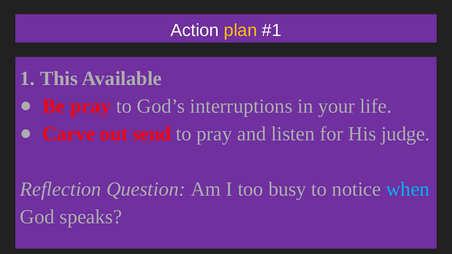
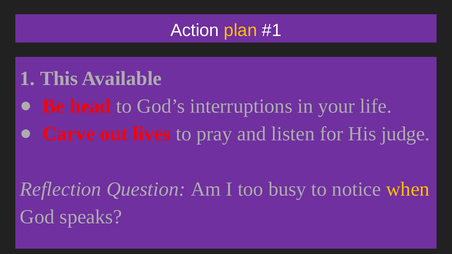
Be pray: pray -> head (90, 106)
send: send -> lives (152, 134)
when colour: light blue -> yellow (408, 189)
